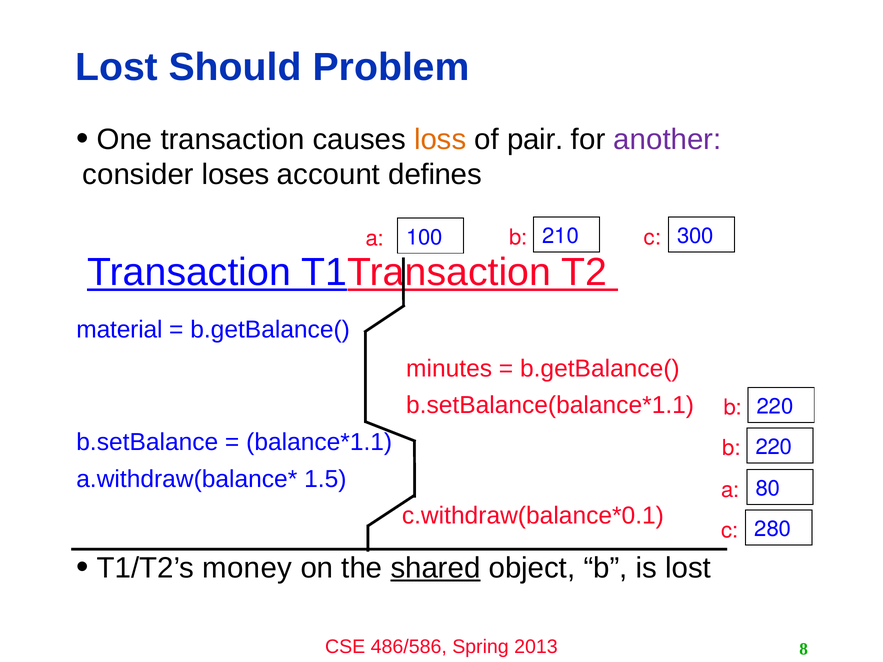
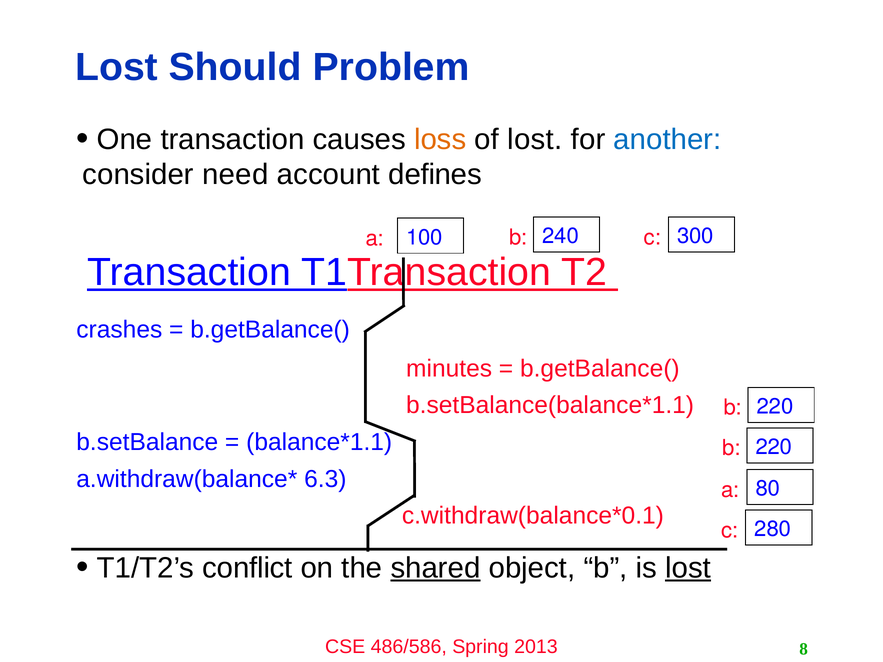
of pair: pair -> lost (535, 139)
another colour: purple -> blue (667, 139)
loses: loses -> need (235, 175)
210: 210 -> 240 (561, 236)
material: material -> crashes (119, 330)
1.5: 1.5 -> 6.3 (325, 479)
money: money -> conflict (248, 568)
lost underline: none -> present (688, 568)
